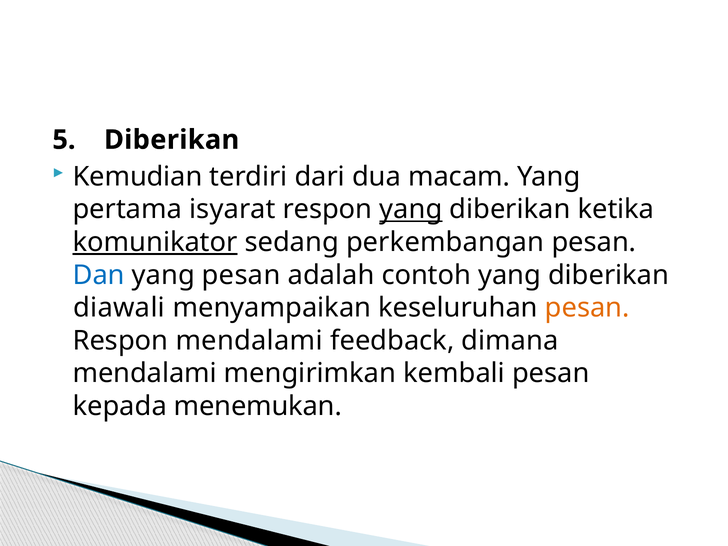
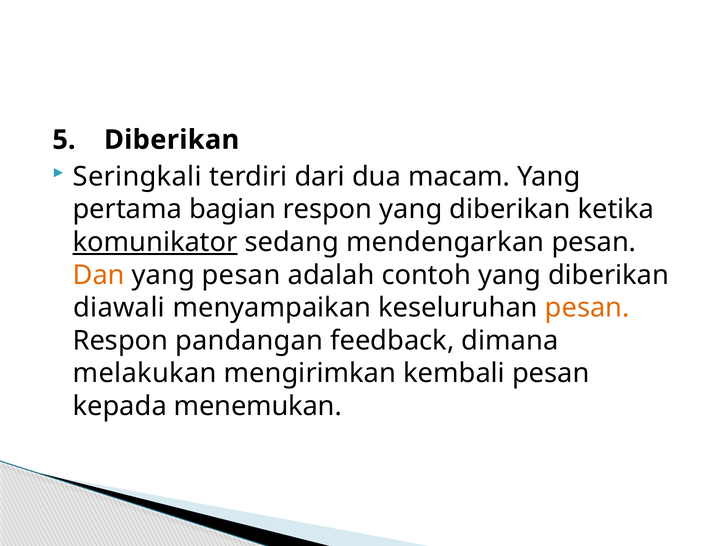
Kemudian: Kemudian -> Seringkali (137, 177)
isyarat: isyarat -> bagian (233, 209)
yang underline: present -> none (411, 209)
perkembangan: perkembangan -> mendengarkan (445, 242)
Dan colour: blue -> orange (99, 275)
Respon mendalami: mendalami -> pandangan (249, 341)
mendalami: mendalami -> melakukan (145, 373)
